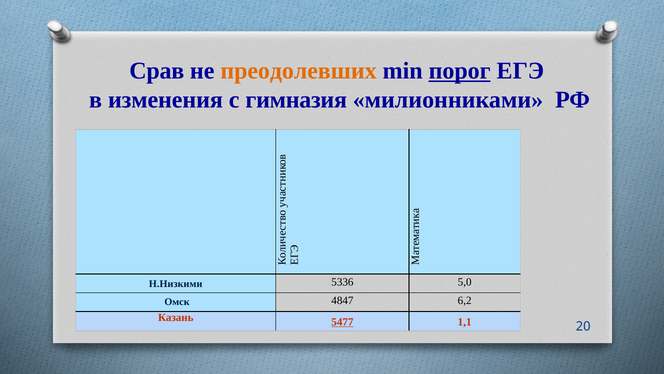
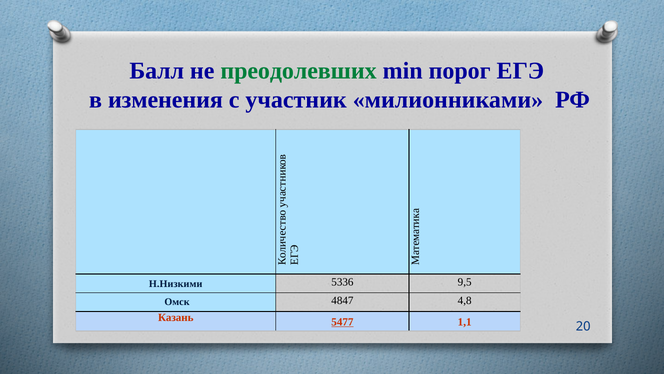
Срав: Срав -> Балл (157, 71)
преодолевших colour: orange -> green (299, 71)
порог underline: present -> none (460, 71)
гимназия: гимназия -> участник (296, 100)
5,0: 5,0 -> 9,5 (465, 282)
6,2: 6,2 -> 4,8 (465, 300)
